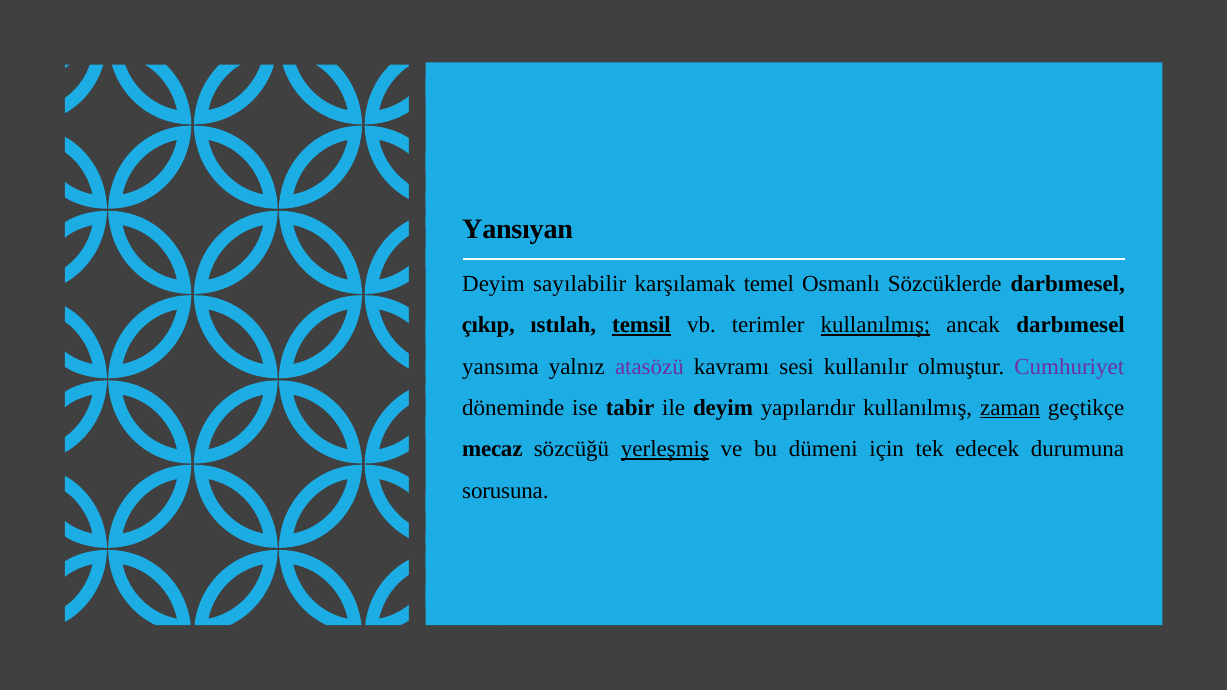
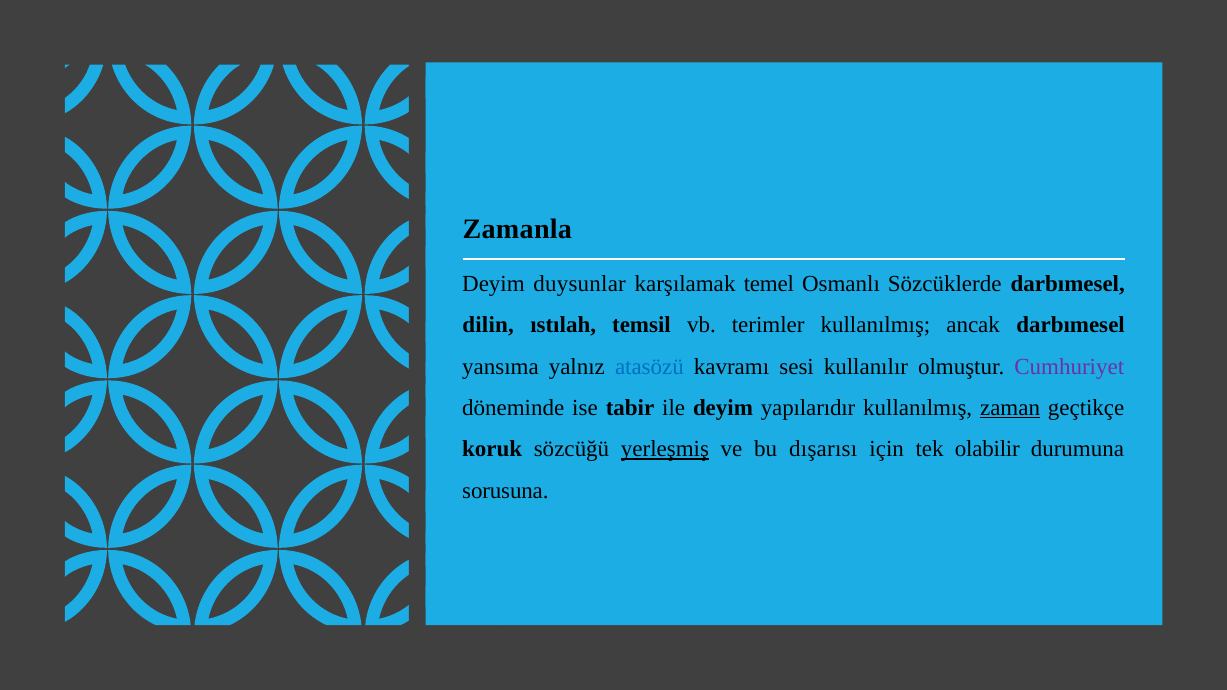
Yansıyan: Yansıyan -> Zamanla (517, 229)
sayılabilir: sayılabilir -> duysunlar (580, 284)
çıkıp: çıkıp -> dilin (488, 325)
temsil underline: present -> none (641, 325)
kullanılmış underline: present -> none (875, 325)
atasözü colour: purple -> blue (649, 367)
mecaz: mecaz -> koruk (492, 449)
dümeni: dümeni -> dışarısı (823, 449)
edecek: edecek -> olabilir (987, 449)
